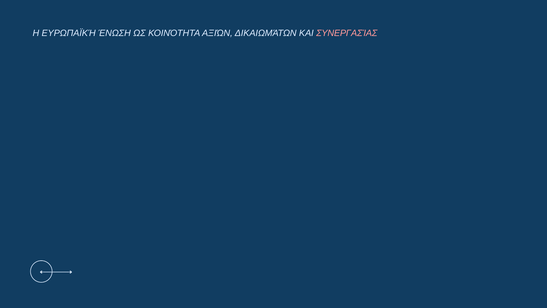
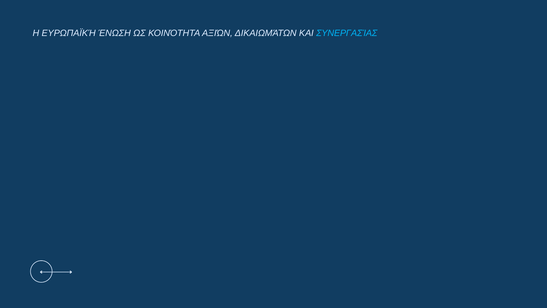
ΣΥΝΕΡΓΑΣΊΑΣ colour: pink -> light blue (347, 33)
